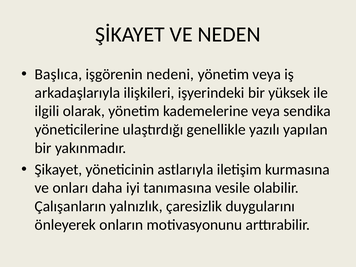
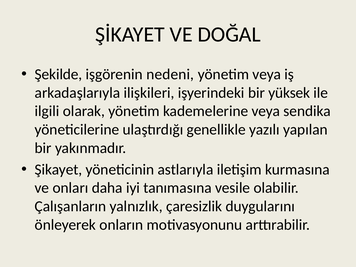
NEDEN: NEDEN -> DOĞAL (229, 34)
Başlıca: Başlıca -> Şekilde (59, 74)
